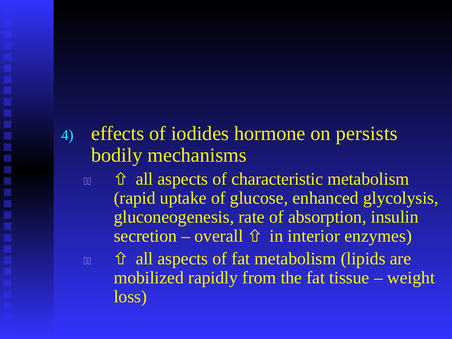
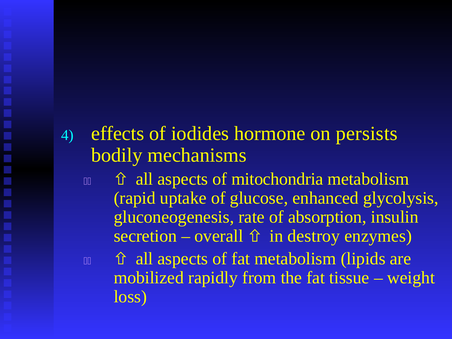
characteristic: characteristic -> mitochondria (277, 179)
interior: interior -> destroy (314, 236)
